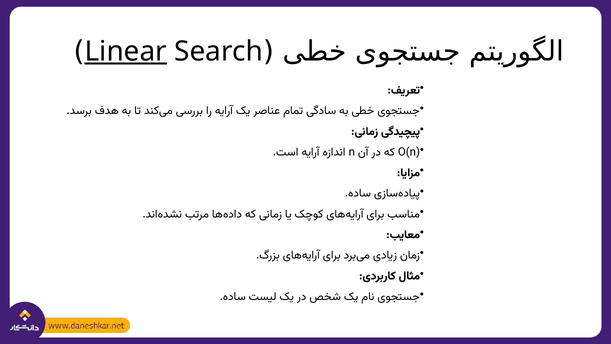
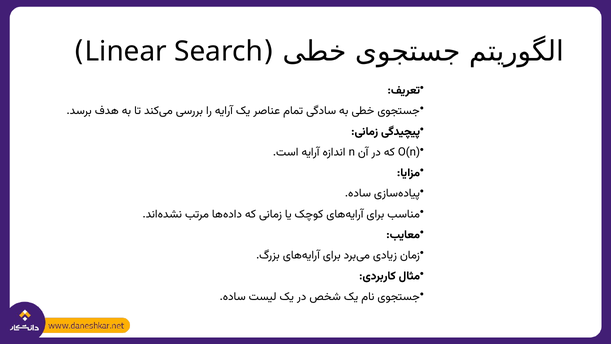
Linear underline: present -> none (126, 51)
